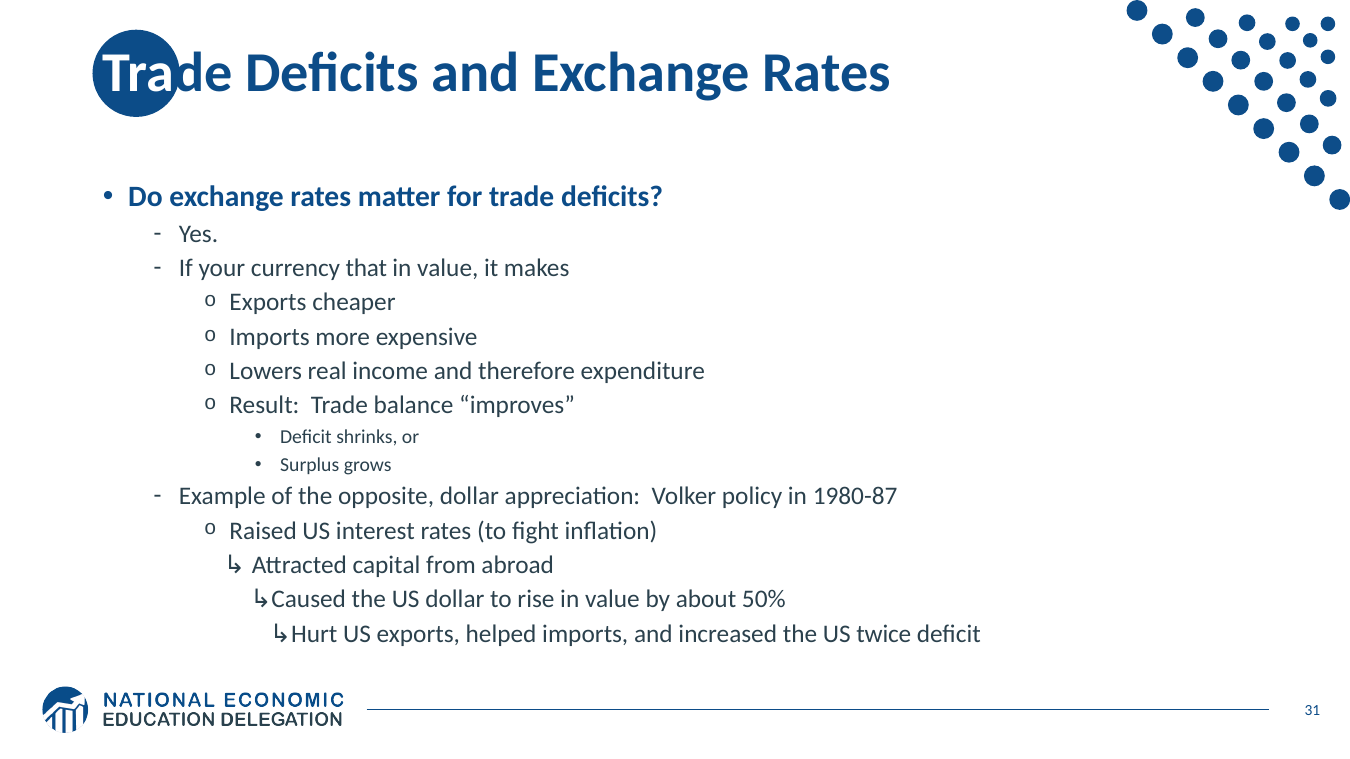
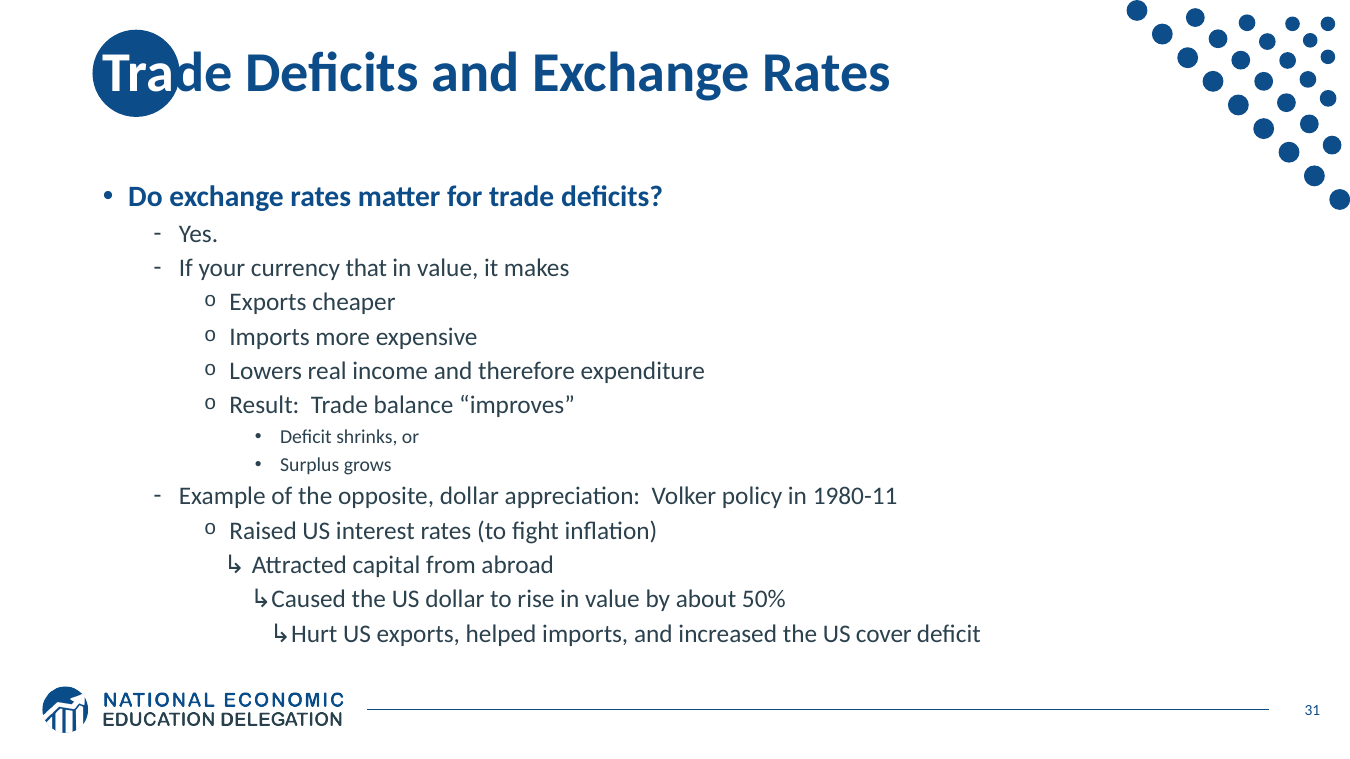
1980-87: 1980-87 -> 1980-11 (855, 497)
twice: twice -> cover (884, 634)
